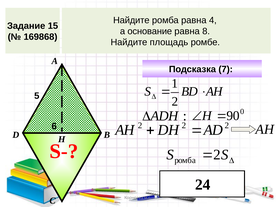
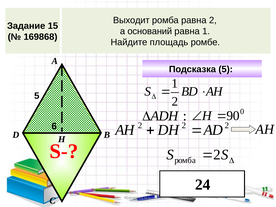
Найдите: Найдите -> Выходит (131, 20)
равна 4: 4 -> 2 (213, 20)
основание: основание -> оснований (150, 31)
равна 8: 8 -> 1 (206, 31)
Подсказка 7: 7 -> 5 (226, 69)
